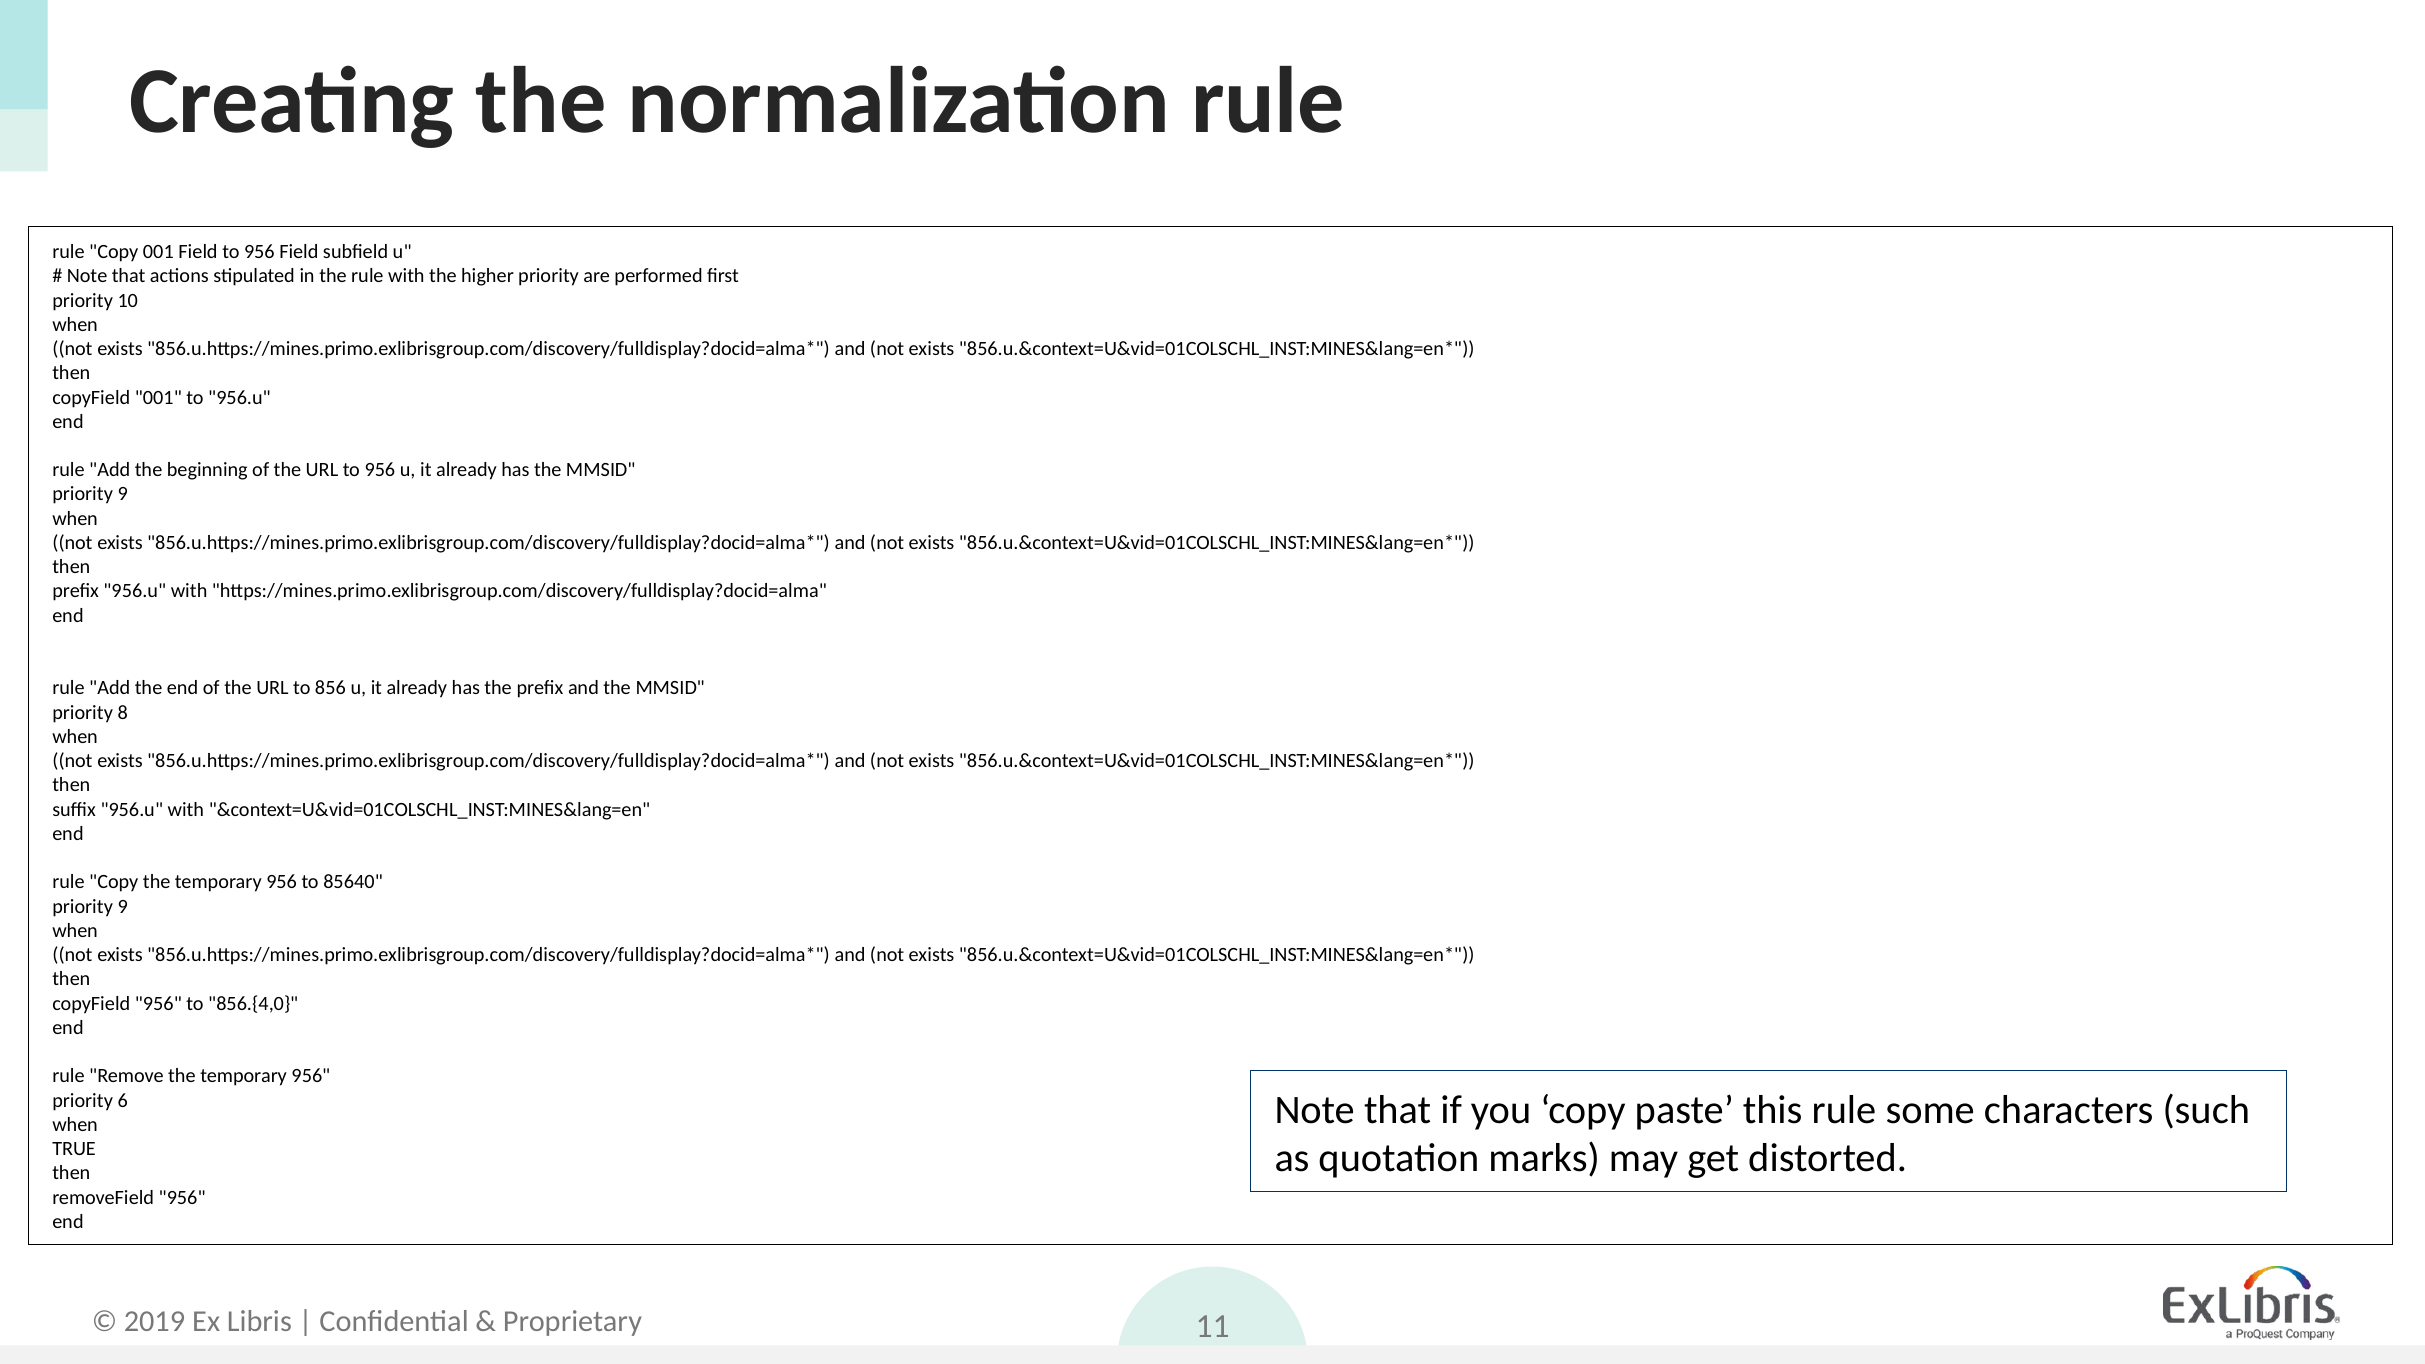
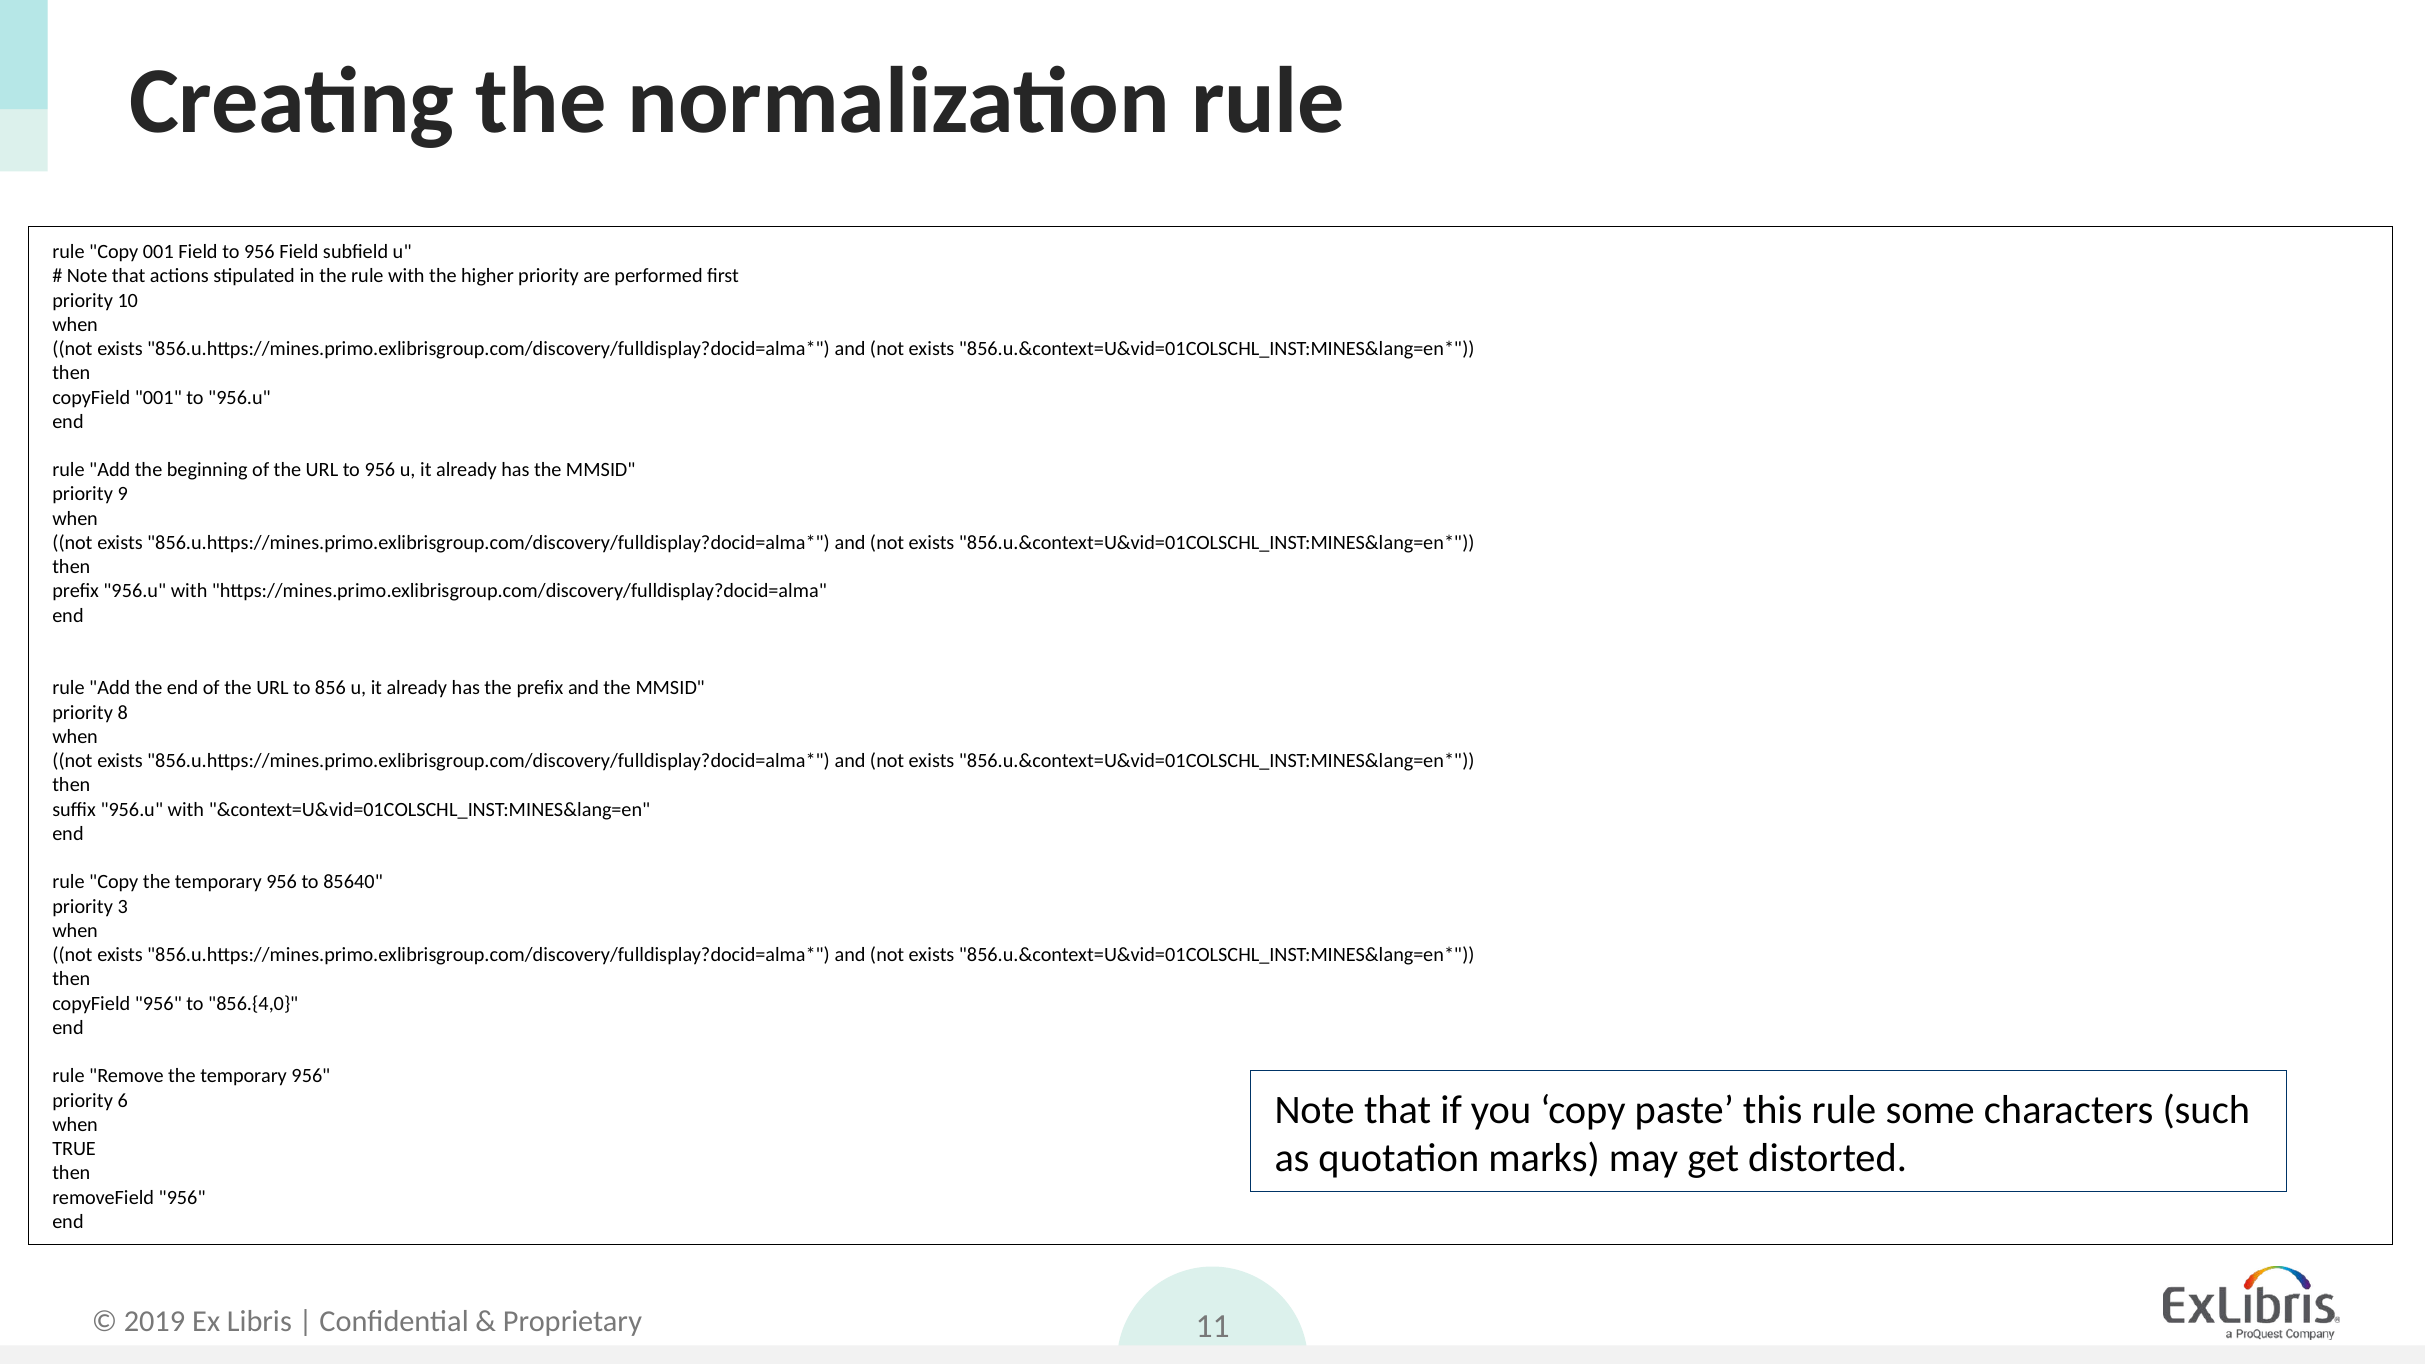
9: 9 -> 3 (123, 907)
